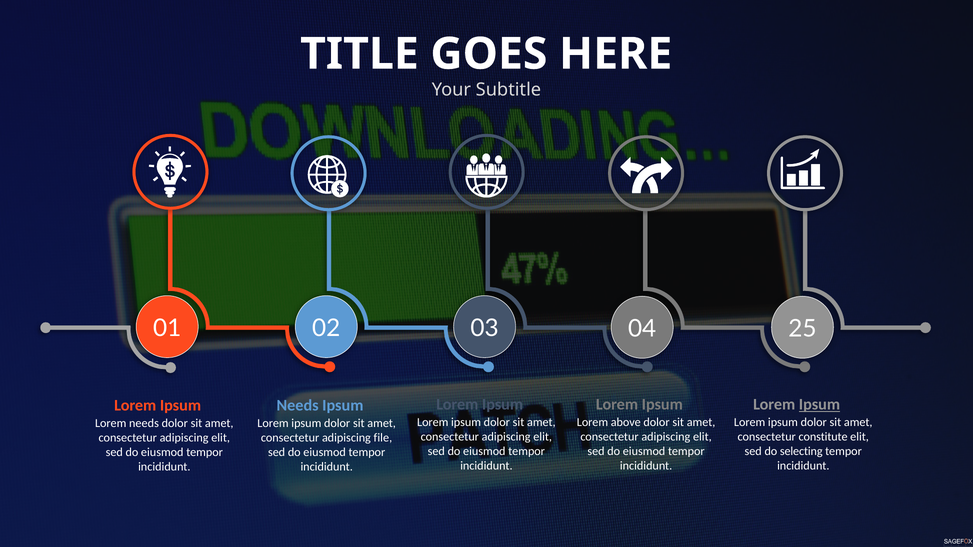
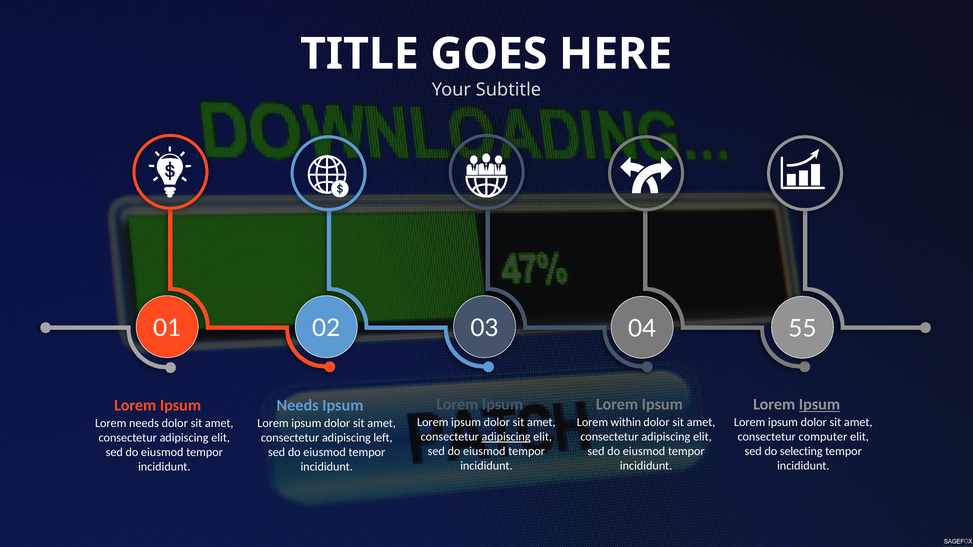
25: 25 -> 55 (802, 329)
above: above -> within (626, 422)
adipiscing underline: none -> present (506, 437)
constitute: constitute -> computer (823, 437)
file: file -> left (383, 438)
